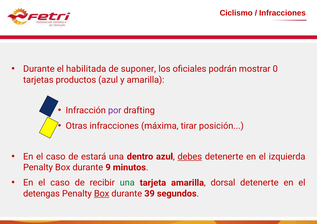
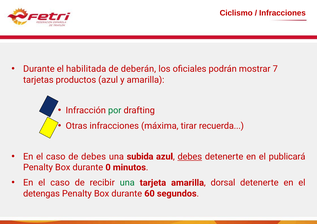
suponer: suponer -> deberán (138, 69)
0: 0 -> 7 (275, 69)
por colour: purple -> green (115, 111)
posición: posición -> recuerda (221, 126)
de estará: estará -> debes (94, 157)
dentro: dentro -> subida (140, 157)
izquierda: izquierda -> publicará (287, 157)
9: 9 -> 0 (108, 168)
Box underline: present -> none (102, 194)
39: 39 -> 60 (150, 194)
